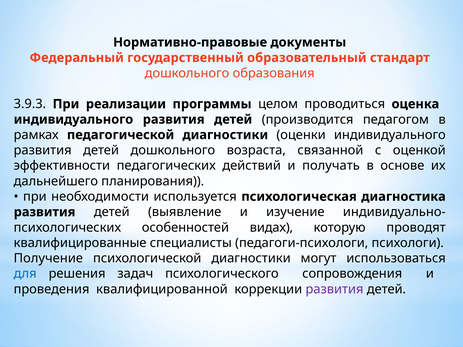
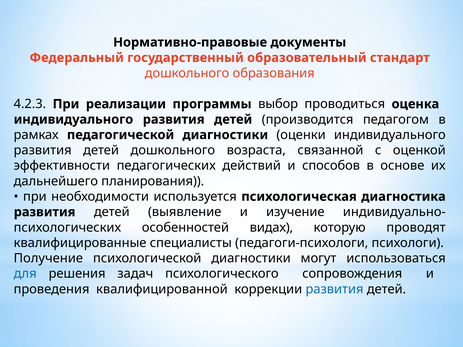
3.9.3: 3.9.3 -> 4.2.3 (30, 104)
целом: целом -> выбор (278, 104)
получать: получать -> способов (331, 166)
развития colour: purple -> blue (334, 289)
